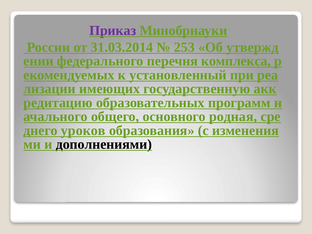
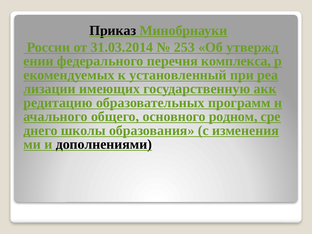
Приказ colour: purple -> black (113, 31)
родная: родная -> родном (233, 117)
уроков: уроков -> школы (83, 130)
